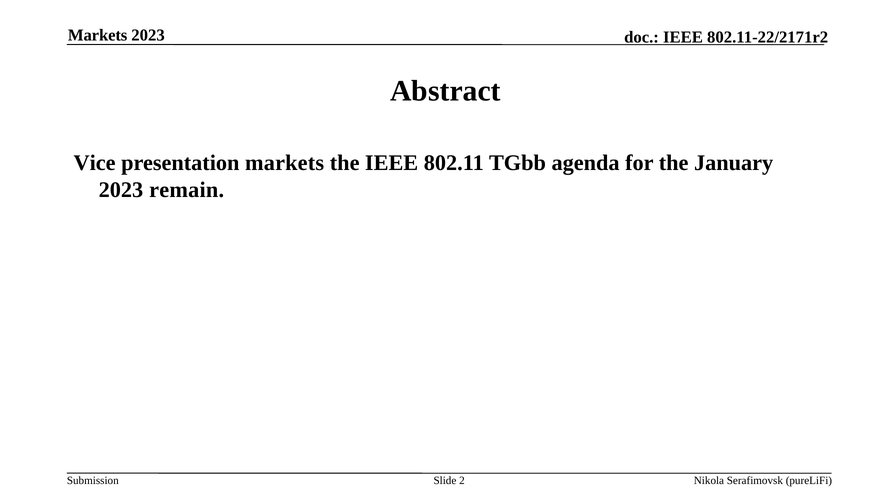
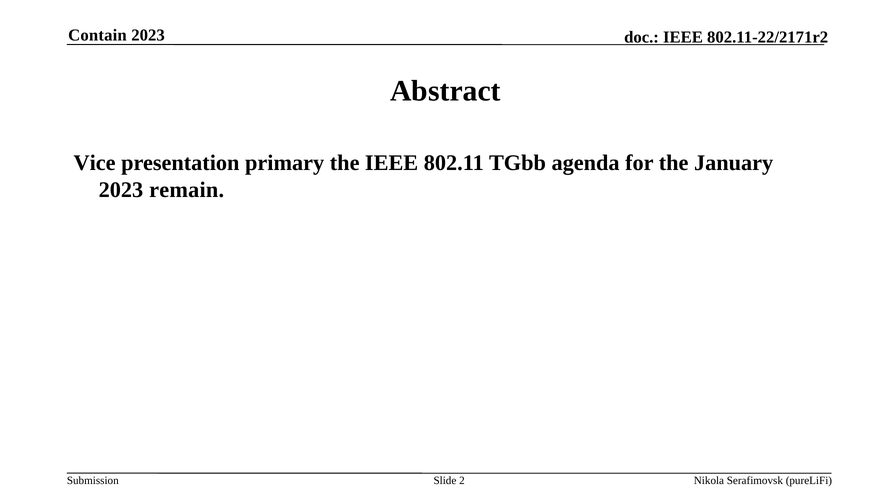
Markets: Markets -> Contain (97, 35)
presentation markets: markets -> primary (285, 163)
